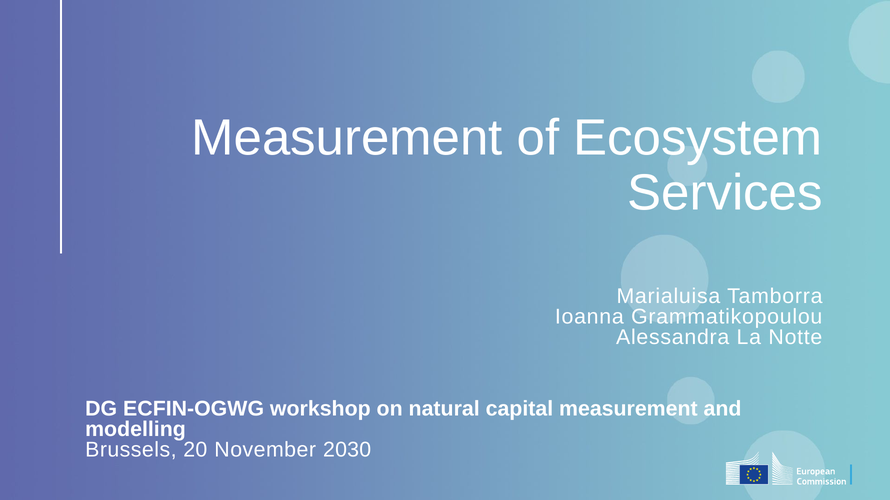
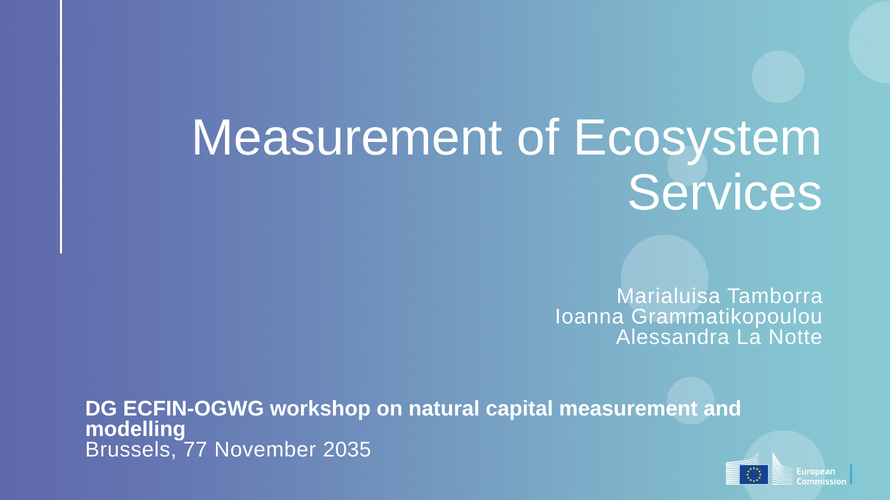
20: 20 -> 77 (195, 450)
2030: 2030 -> 2035 (347, 450)
